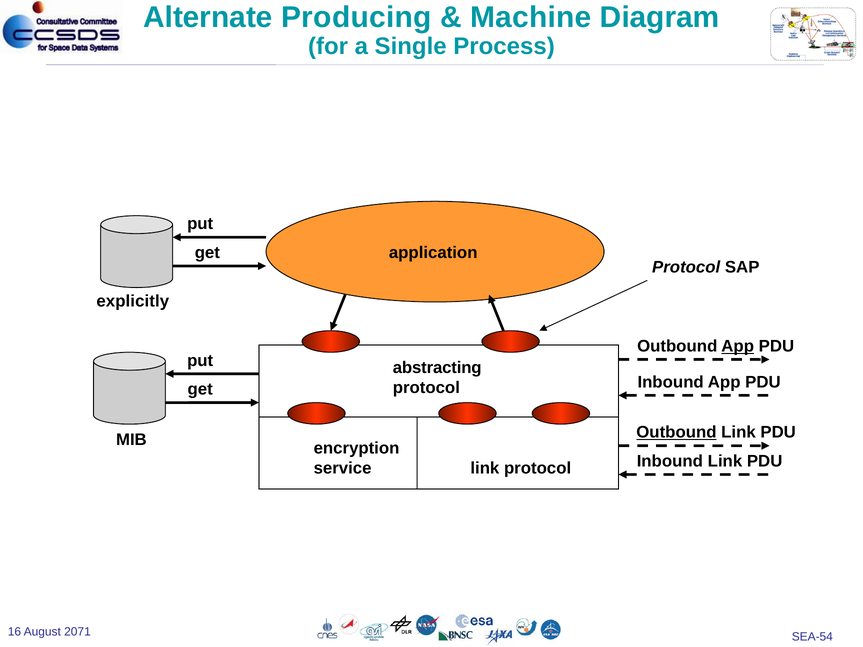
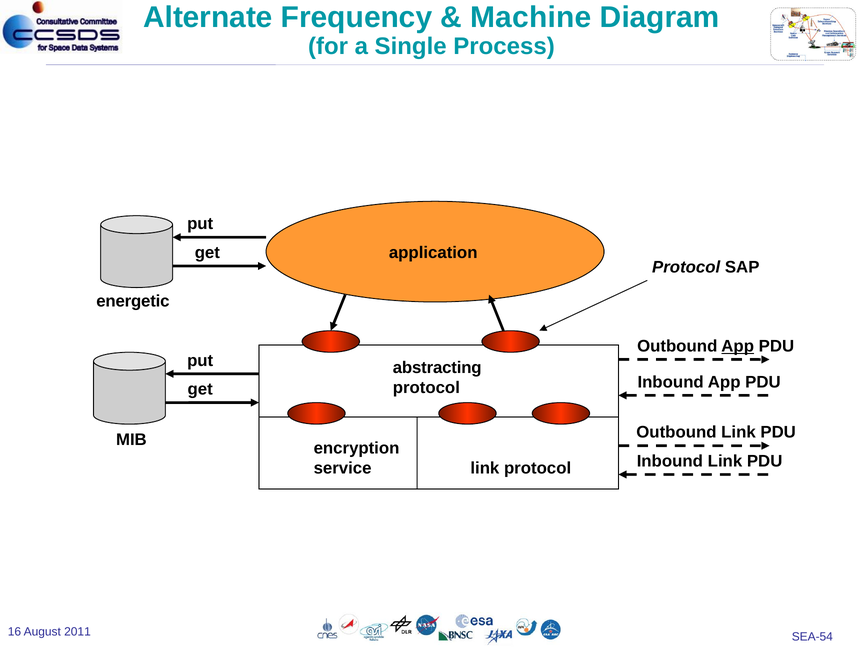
Producing: Producing -> Frequency (357, 17)
explicitly: explicitly -> energetic (133, 301)
Outbound underline: present -> none (676, 433)
2071: 2071 -> 2011 (78, 632)
